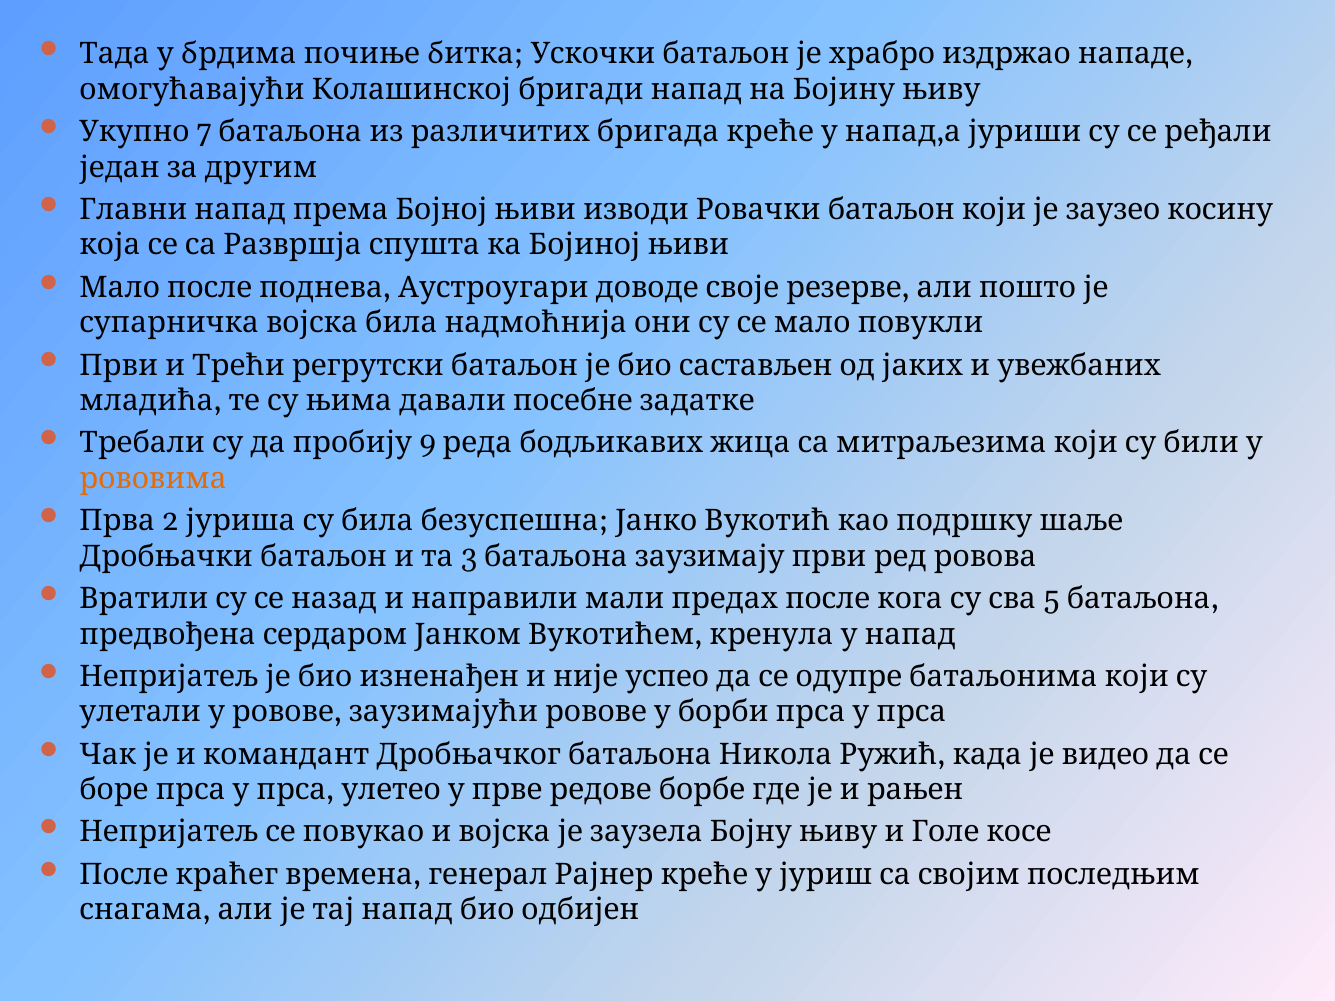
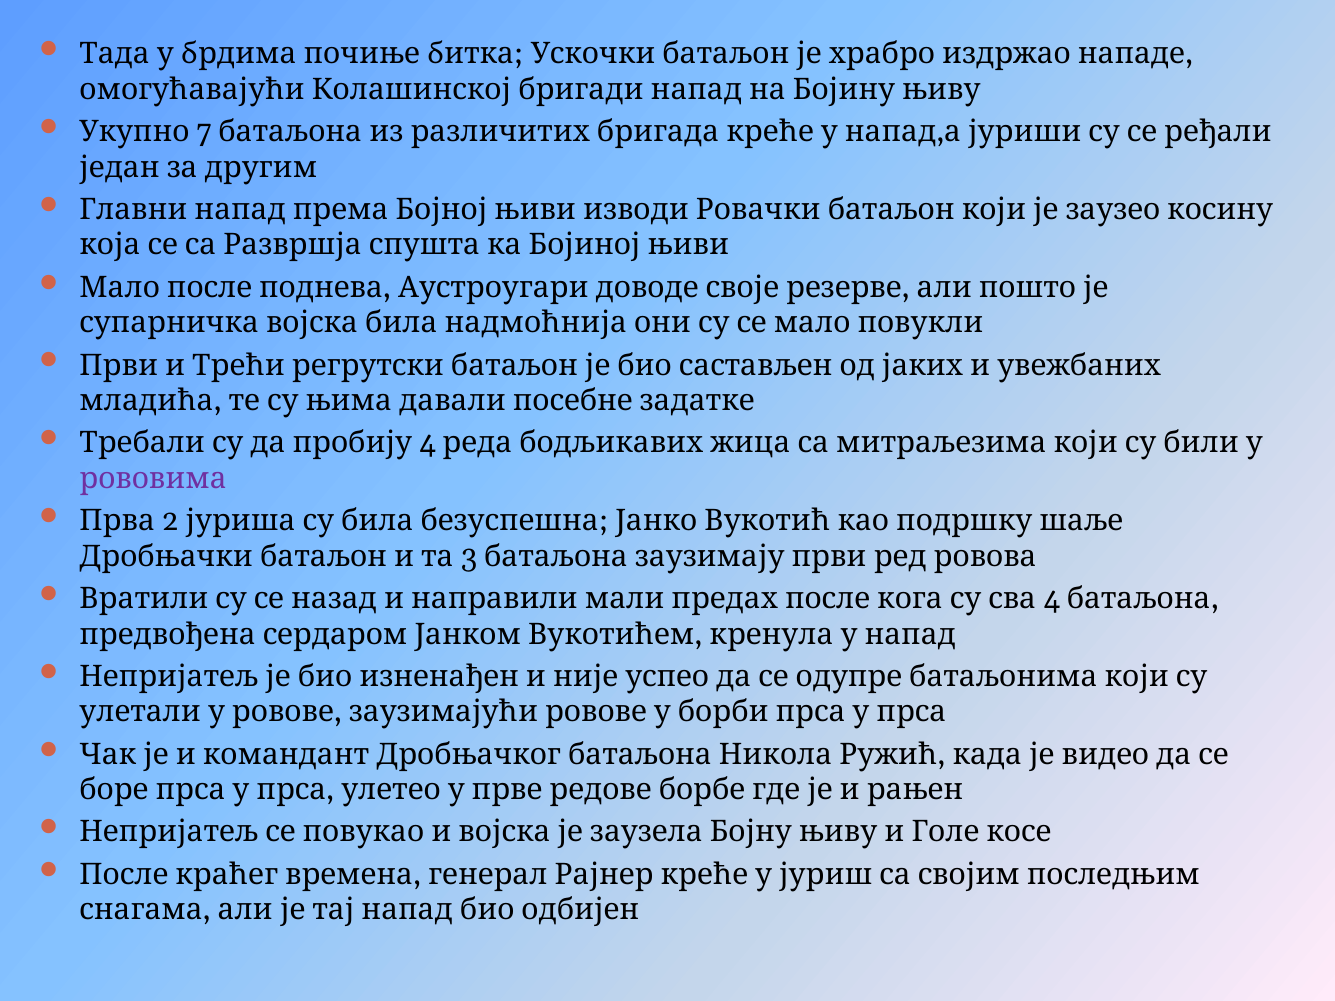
9: 9 -> 4 (428, 443)
рововима colour: orange -> purple (153, 479)
5: 5 -> 4 (1052, 599)
